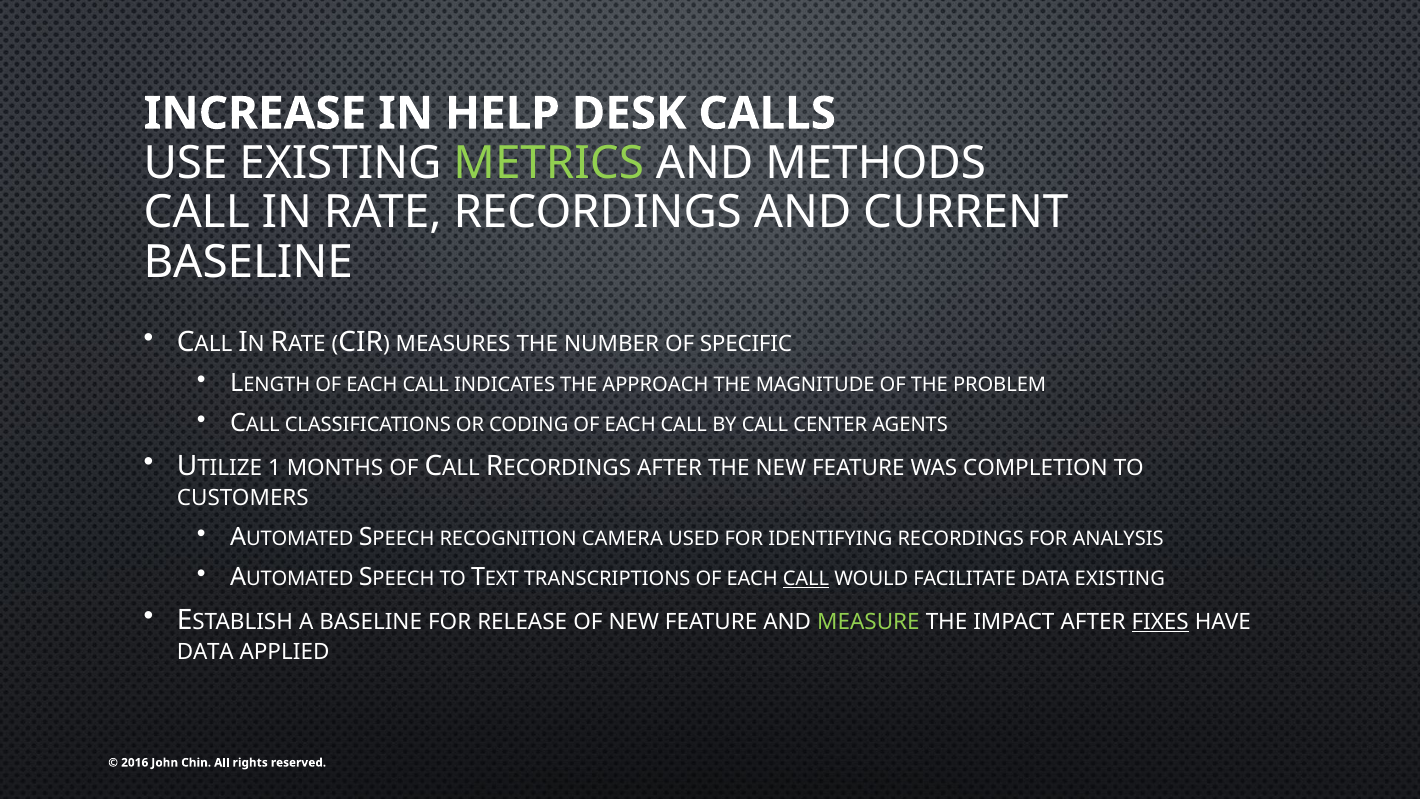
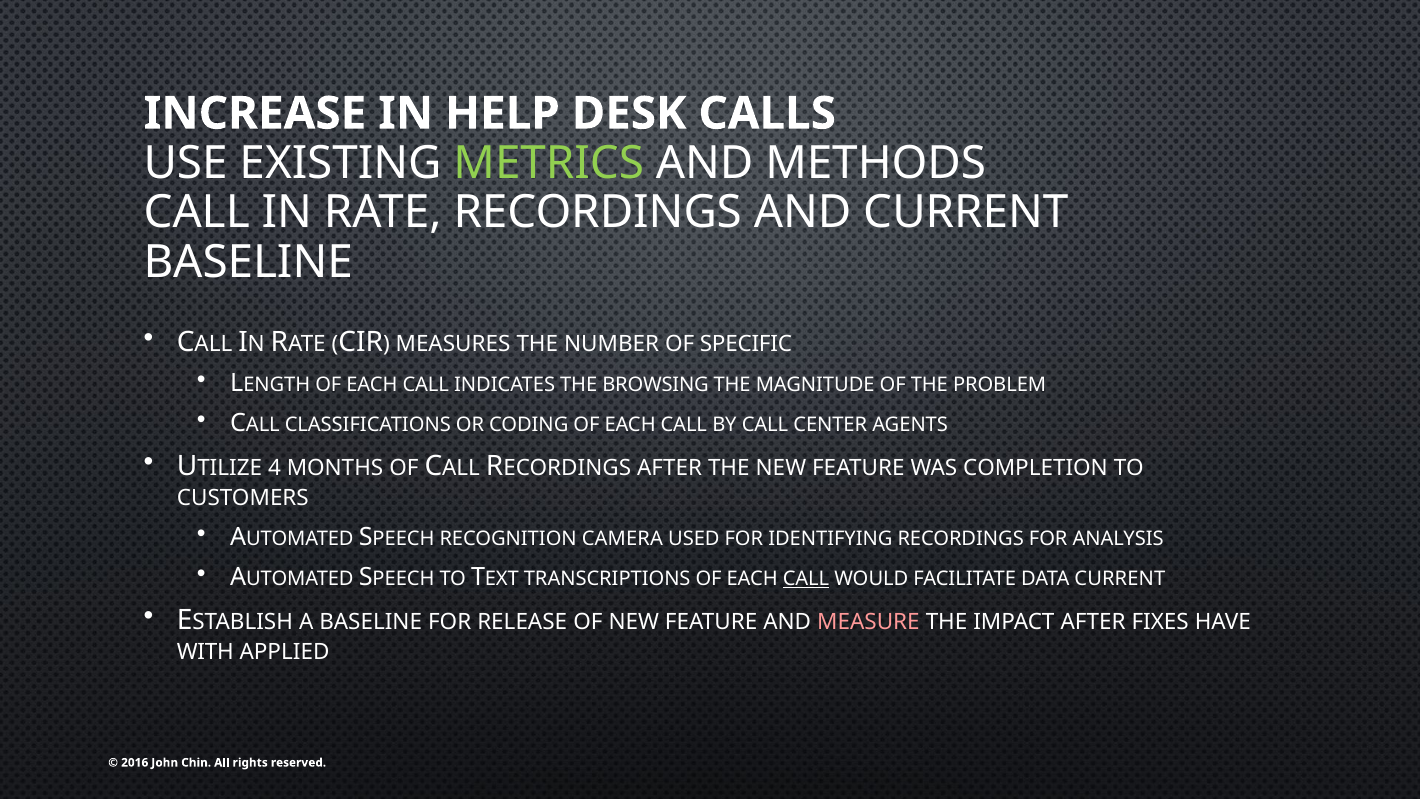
APPROACH: APPROACH -> BROWSING (656, 385)
1: 1 -> 4 (275, 468)
DATA EXISTING: EXISTING -> CURRENT (1120, 579)
MEASURE colour: light green -> pink (868, 621)
FIXES underline: present -> none (1160, 621)
DATA: DATA -> WITH (205, 652)
